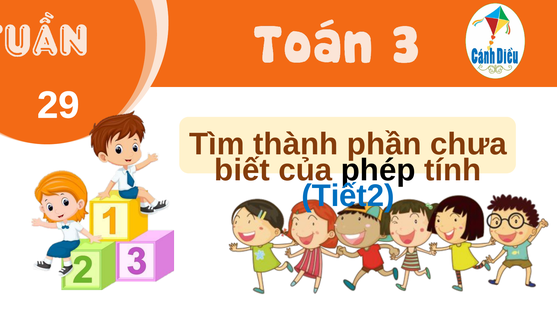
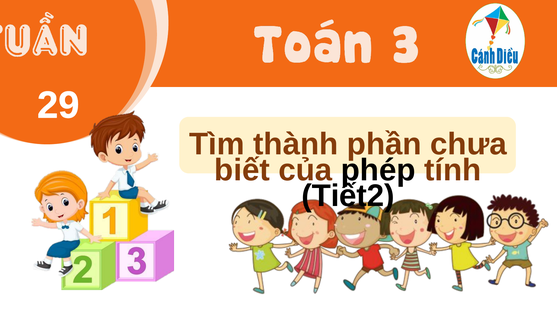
Tiết2 colour: blue -> black (348, 196)
